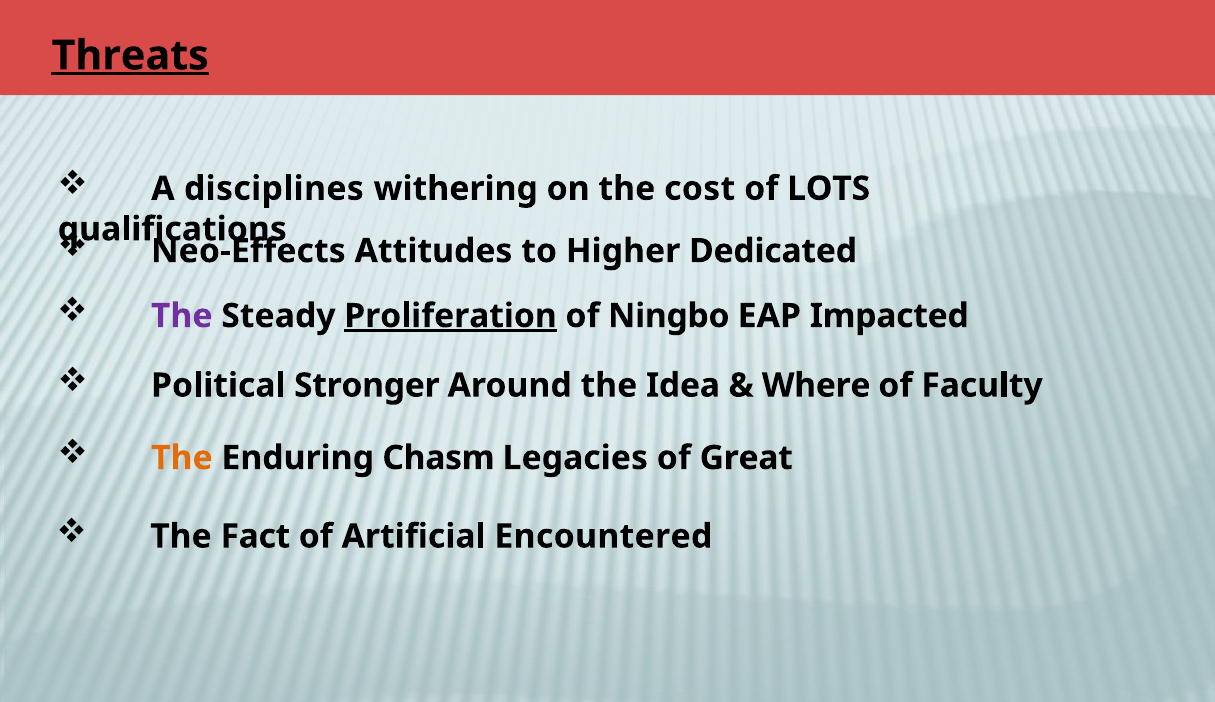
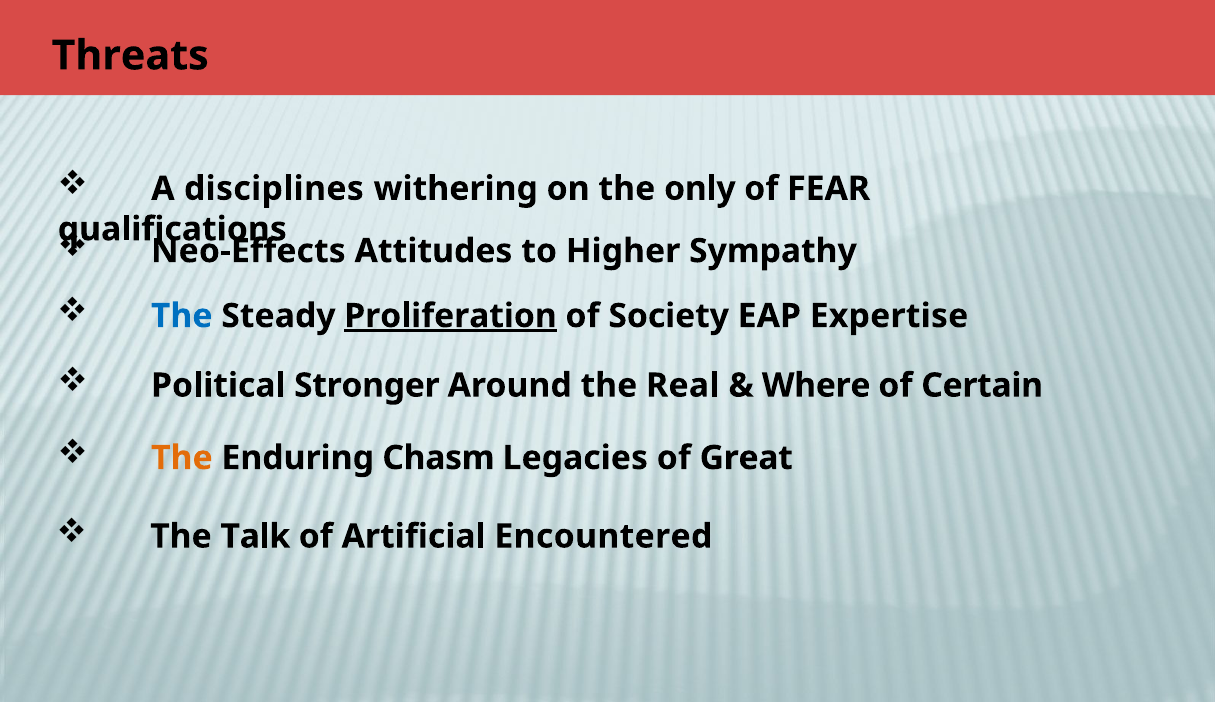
Threats underline: present -> none (130, 56)
cost: cost -> only (700, 188)
LOTS: LOTS -> FEAR (829, 188)
Dedicated: Dedicated -> Sympathy (773, 251)
The colour: purple -> blue (182, 316)
Ningbo: Ningbo -> Society (669, 316)
Impacted: Impacted -> Expertise (889, 316)
Idea: Idea -> Real (683, 385)
Faculty: Faculty -> Certain (982, 385)
Fact: Fact -> Talk (255, 536)
